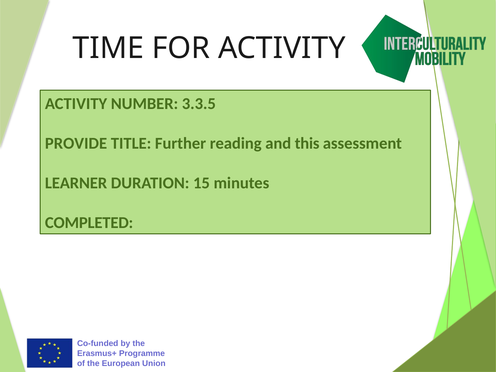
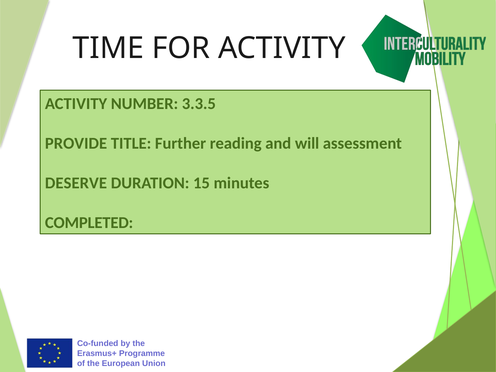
this: this -> will (307, 143)
LEARNER: LEARNER -> DESERVE (76, 183)
